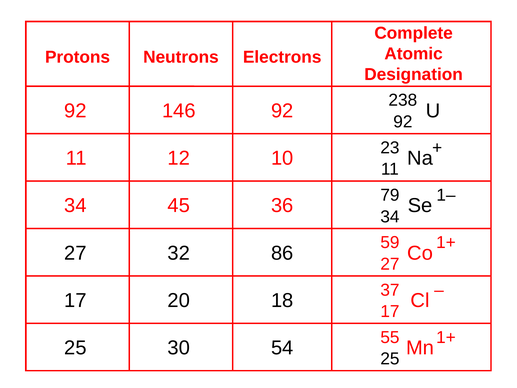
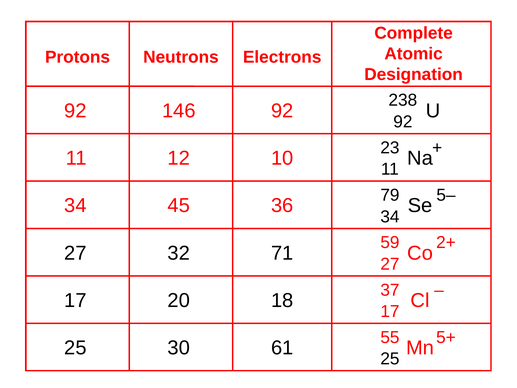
1–: 1– -> 5– (446, 195)
1+: 1+ -> 2+ (446, 242)
86: 86 -> 71 (282, 253)
55 1+: 1+ -> 5+ (446, 337)
54: 54 -> 61 (282, 348)
